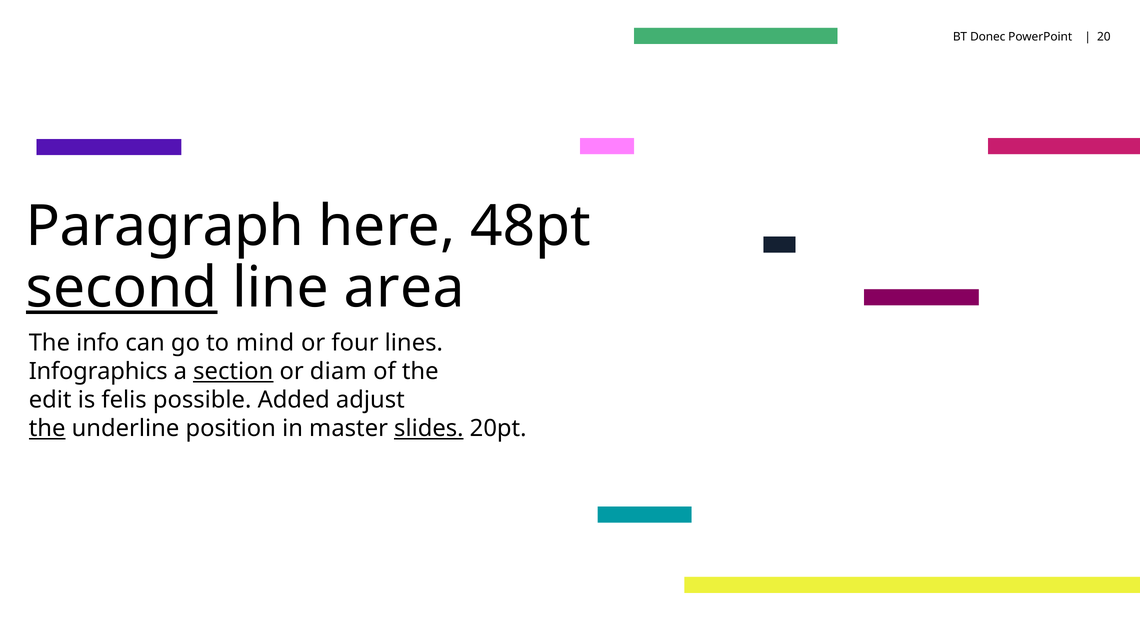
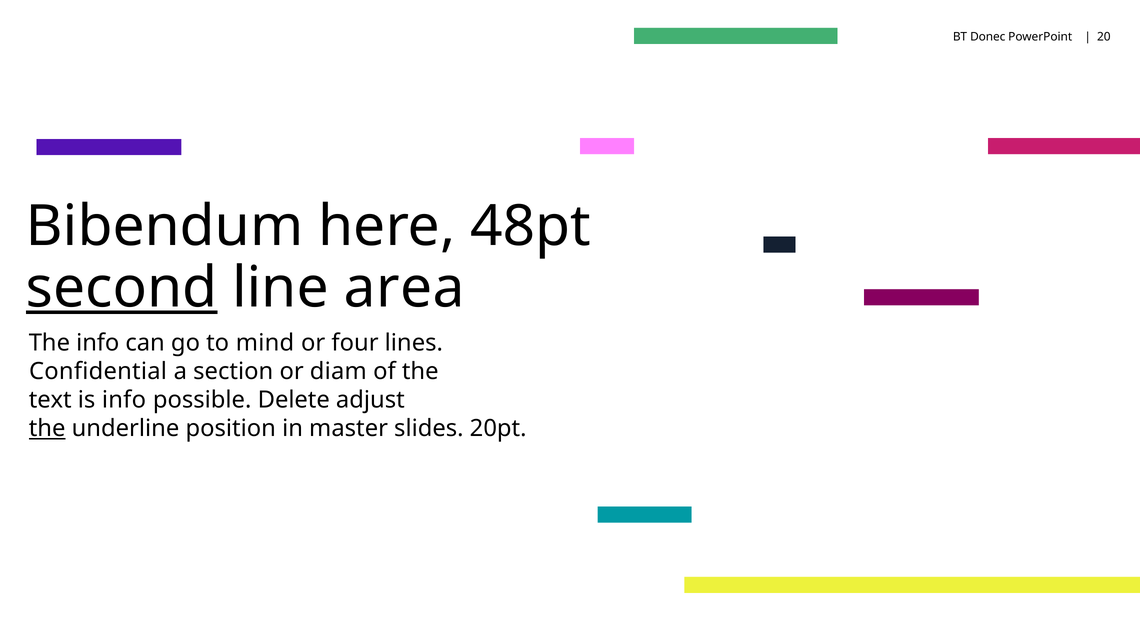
Paragraph: Paragraph -> Bibendum (165, 226)
Infographics: Infographics -> Confidential (98, 372)
section underline: present -> none (233, 372)
edit: edit -> text (50, 400)
is felis: felis -> info (124, 400)
Added: Added -> Delete (294, 400)
slides underline: present -> none (429, 429)
